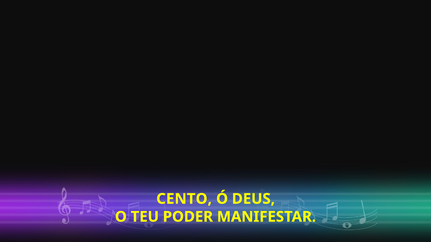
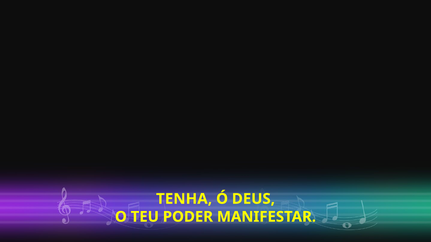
CENTO: CENTO -> TENHA (184, 199)
